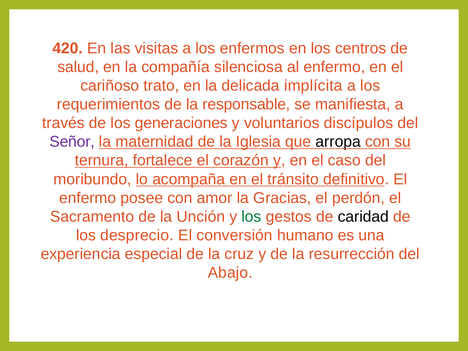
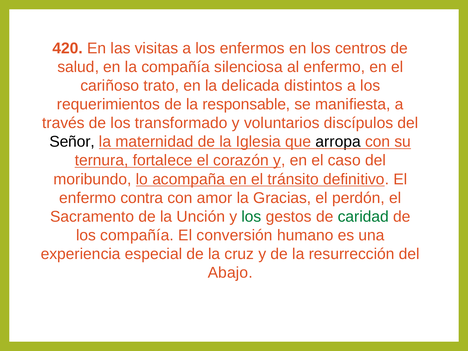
implícita: implícita -> distintos (313, 86)
generaciones: generaciones -> transformado (181, 123)
Señor colour: purple -> black (72, 142)
posee: posee -> contra (142, 198)
caridad colour: black -> green (363, 217)
los desprecio: desprecio -> compañía (137, 235)
